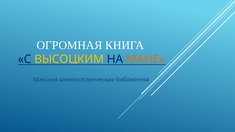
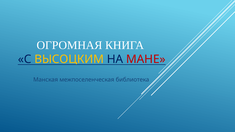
МАНЕ colour: orange -> red (146, 59)
